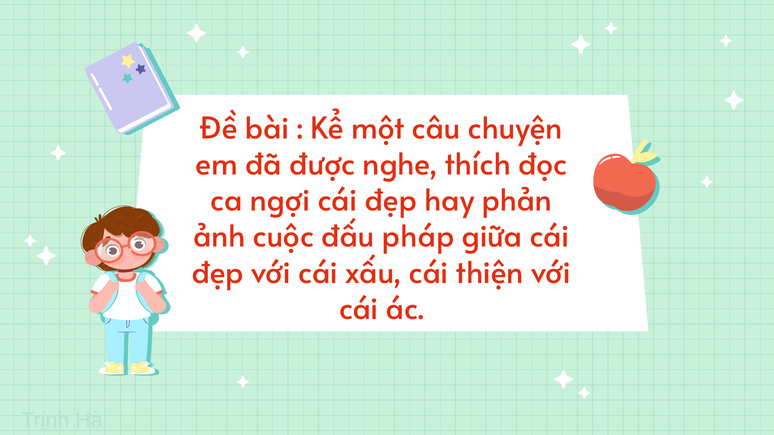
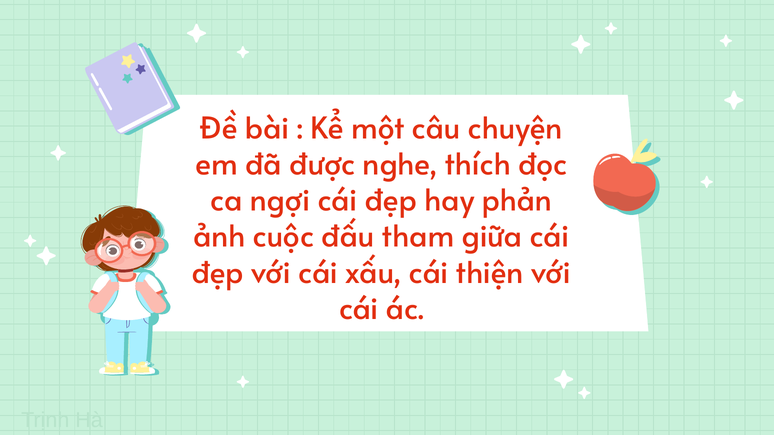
pháp: pháp -> tham (418, 237)
